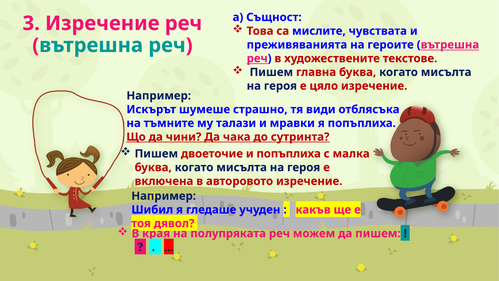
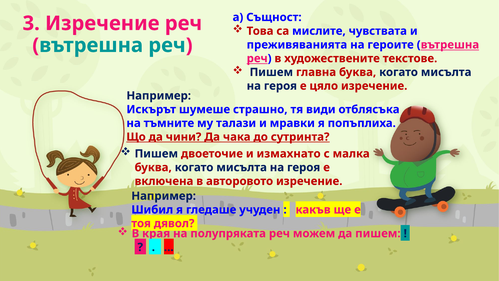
и попъплиха: попъплиха -> измахнато (289, 154)
